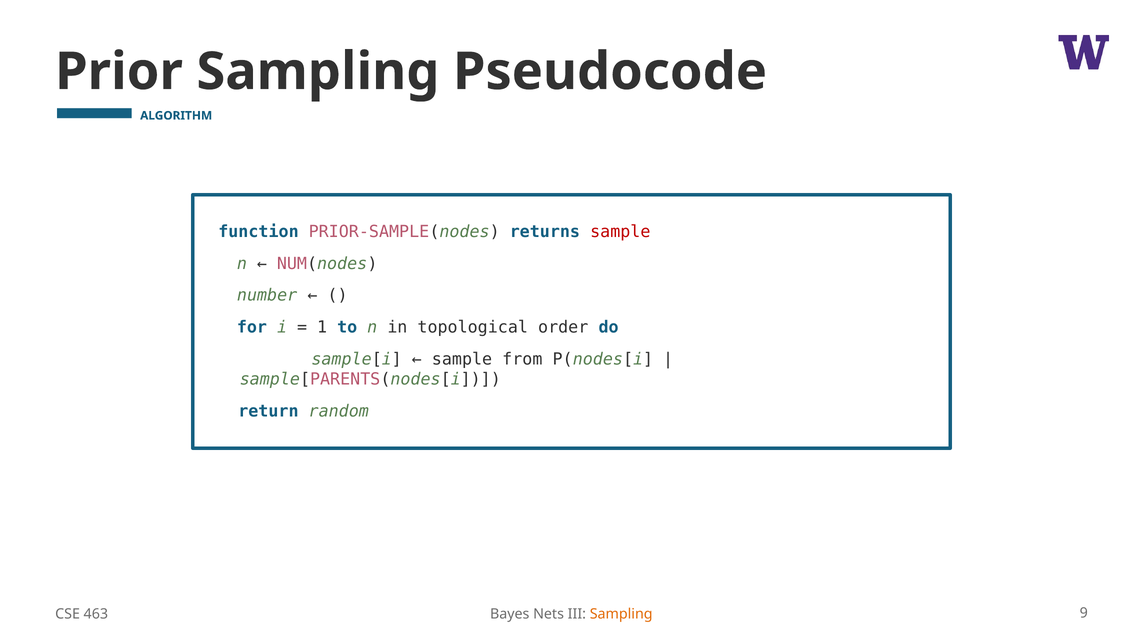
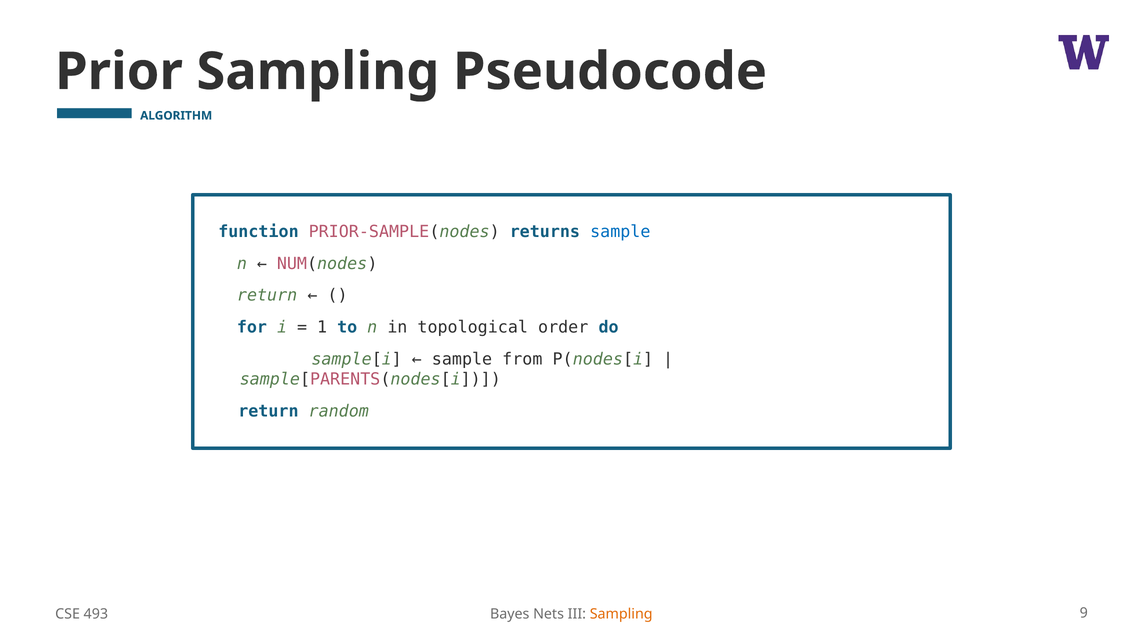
sample colour: red -> blue (620, 232)
number: number -> return (267, 295)
463: 463 -> 493 (96, 614)
